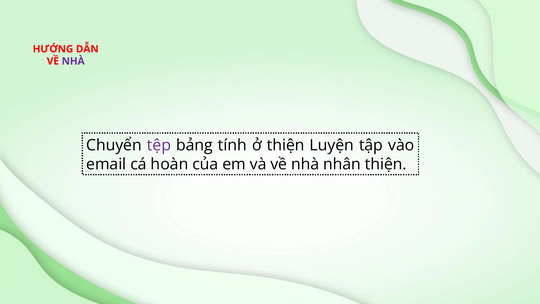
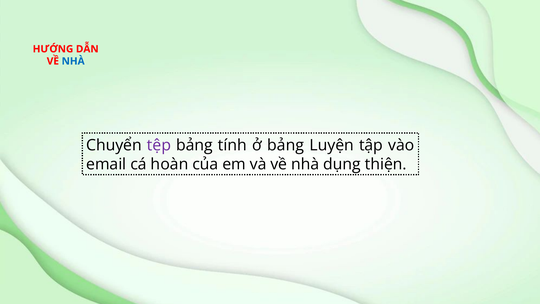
NHÀ colour: purple -> blue (73, 61)
ở thiện: thiện -> bảng (286, 145)
nhân: nhân -> dụng (342, 164)
